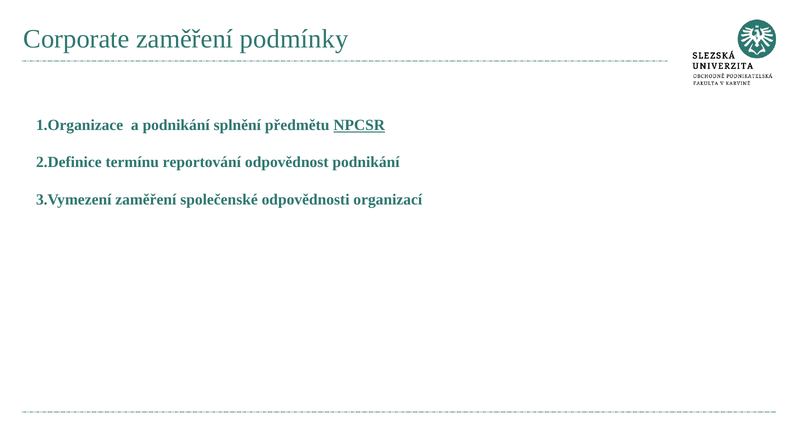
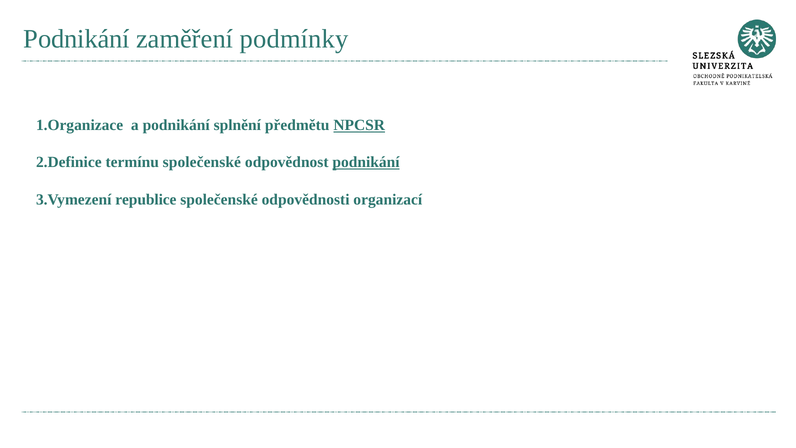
Corporate: Corporate -> Podnikání (77, 39)
termínu reportování: reportování -> společenské (202, 162)
podnikání underline: none -> present (366, 162)
zaměření: zaměření -> republice (146, 199)
